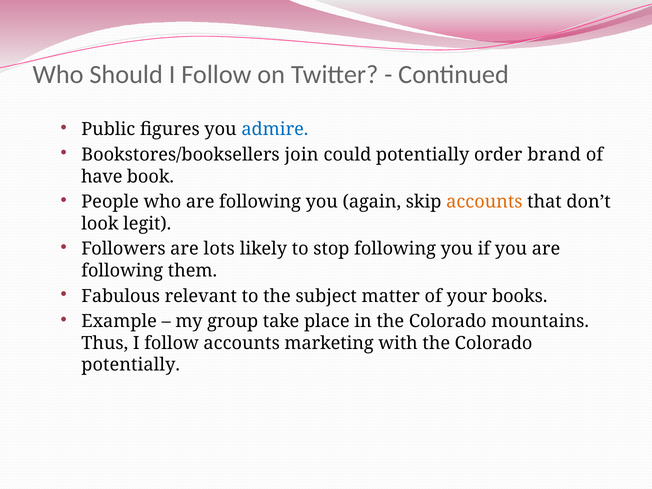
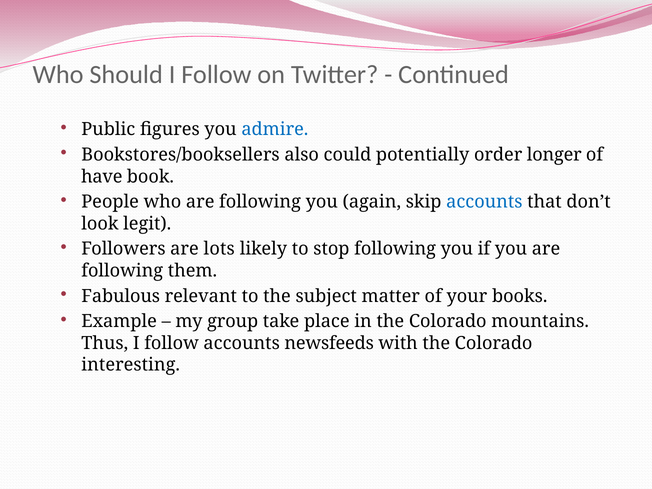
join: join -> also (302, 155)
brand: brand -> longer (554, 155)
accounts colour: orange -> blue (484, 202)
marketing: marketing -> newsfeeds (329, 343)
potentially: potentially -> interesting (131, 365)
